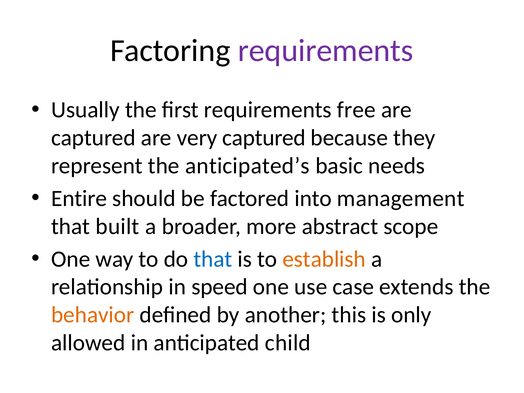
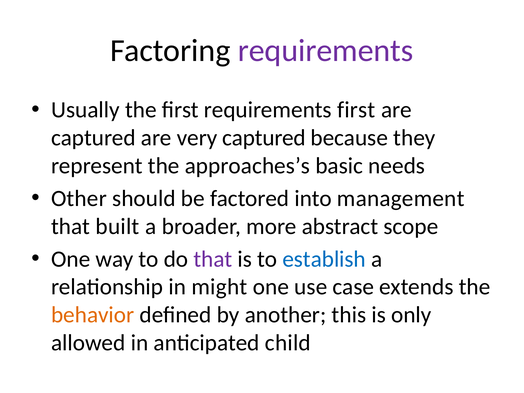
requirements free: free -> first (356, 110)
anticipated’s: anticipated’s -> approaches’s (247, 166)
Entire: Entire -> Other (79, 198)
that colour: blue -> purple (213, 259)
establish colour: orange -> blue (324, 259)
speed: speed -> might (219, 287)
